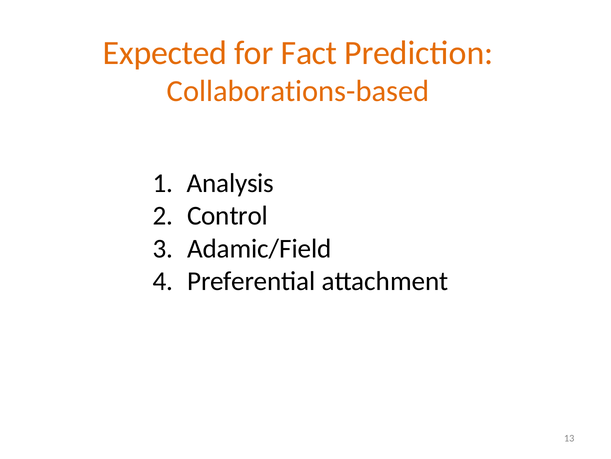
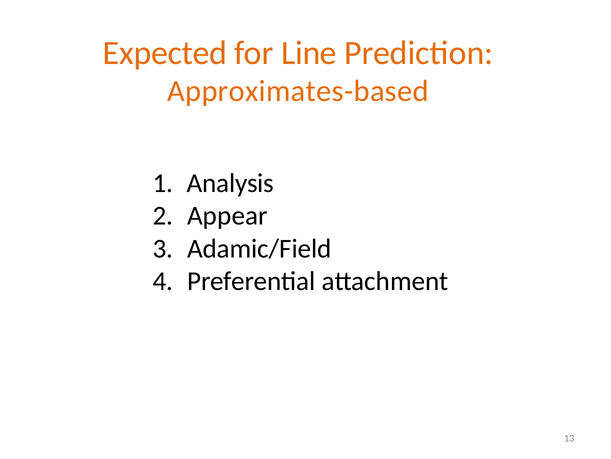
Fact: Fact -> Line (309, 53)
Collaborations-based: Collaborations-based -> Approximates-based (298, 91)
Control: Control -> Appear (227, 216)
